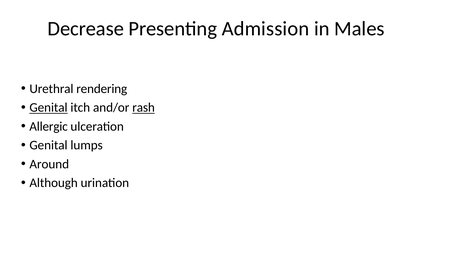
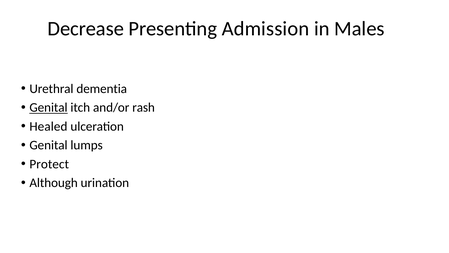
rendering: rendering -> dementia (102, 89)
rash underline: present -> none (144, 107)
Allergic: Allergic -> Healed (48, 126)
Around: Around -> Protect (49, 164)
